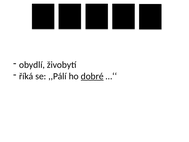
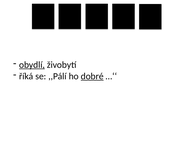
obydlí underline: none -> present (32, 65)
